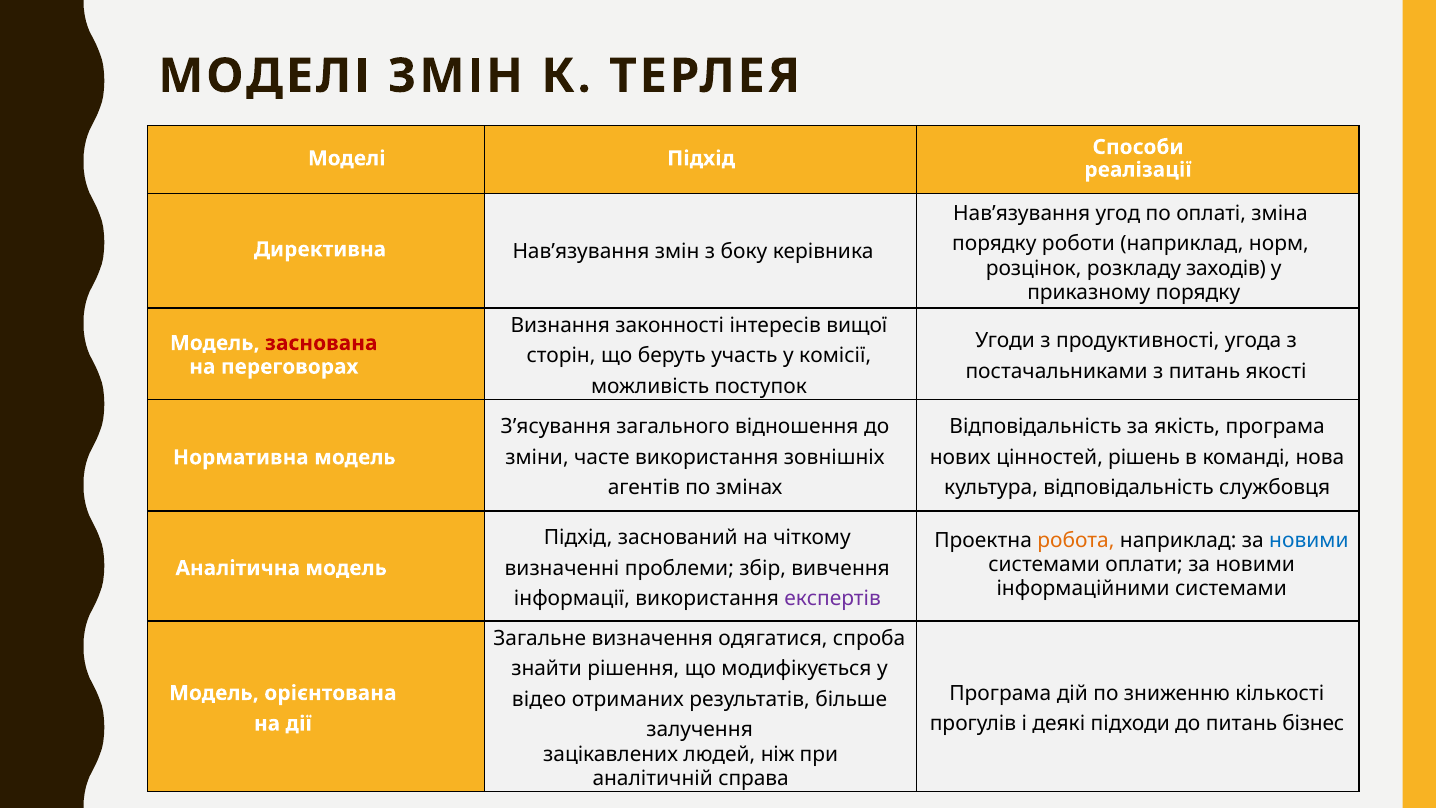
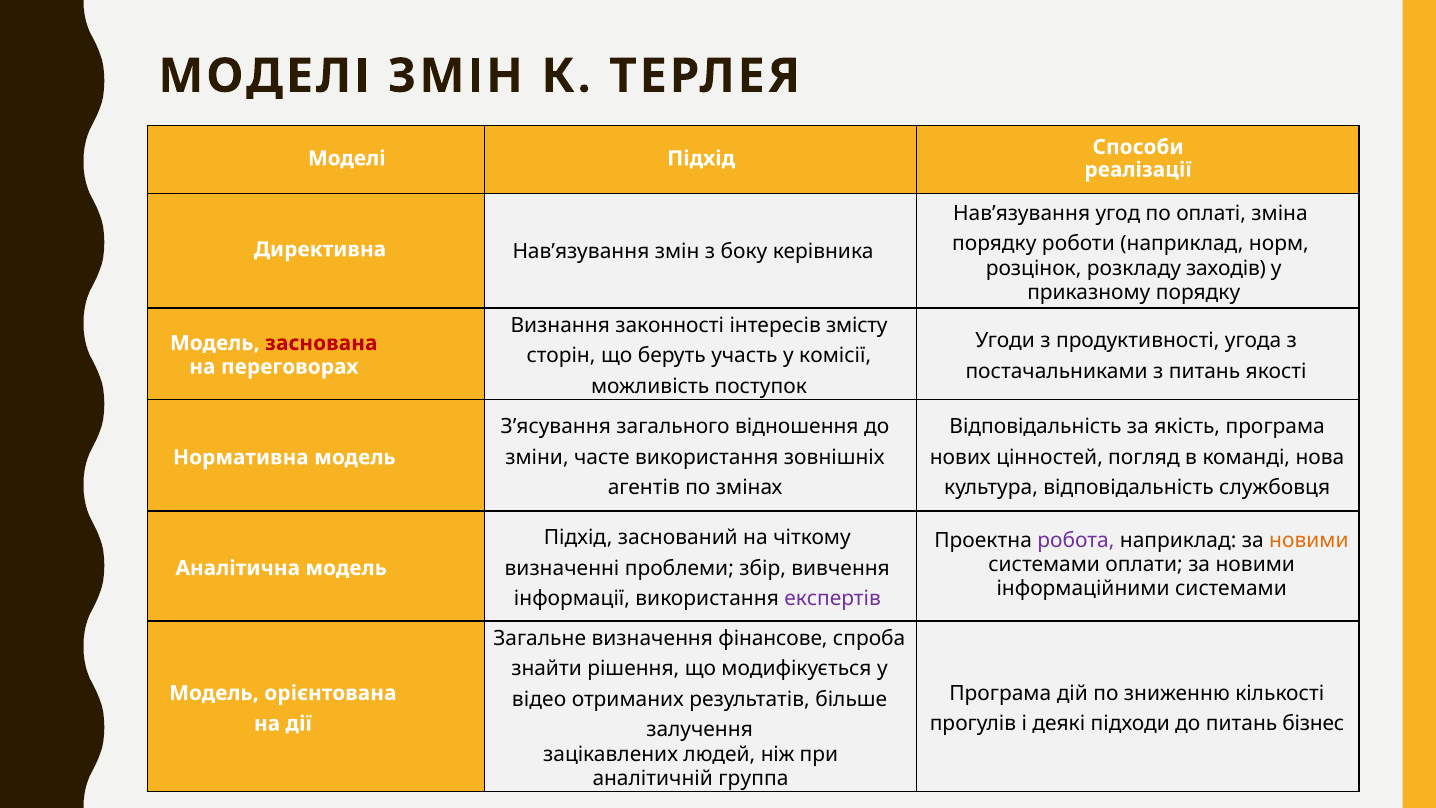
вищої: вищої -> змісту (857, 325)
рішень: рішень -> погляд (1144, 457)
робота colour: orange -> purple (1076, 541)
новими colour: blue -> orange (1309, 541)
одягатися: одягатися -> фінансове (773, 638)
справа: справа -> группа (754, 778)
